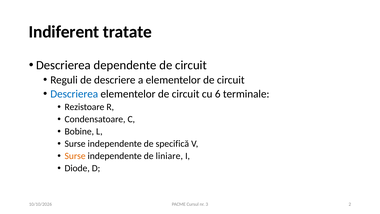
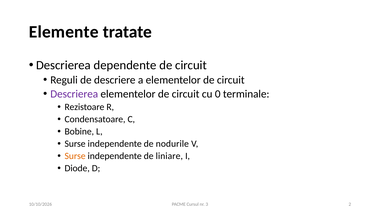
Indiferent: Indiferent -> Elemente (64, 32)
Descrierea colour: blue -> purple (74, 94)
6: 6 -> 0 (218, 94)
specifică: specifică -> nodurile (172, 144)
